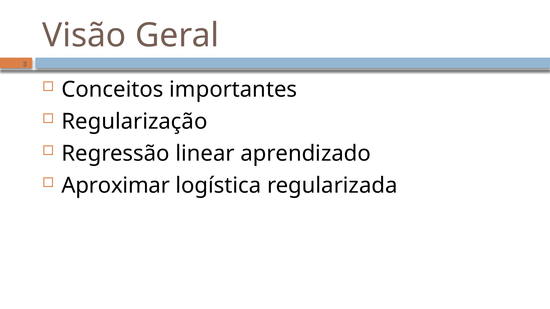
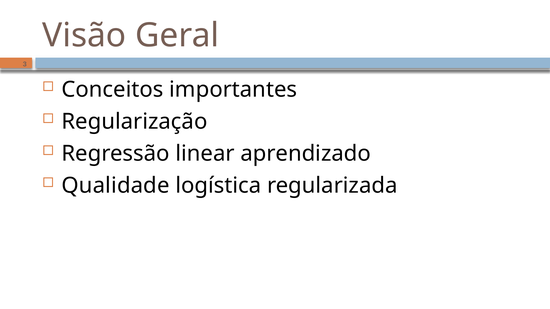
Aproximar: Aproximar -> Qualidade (116, 186)
